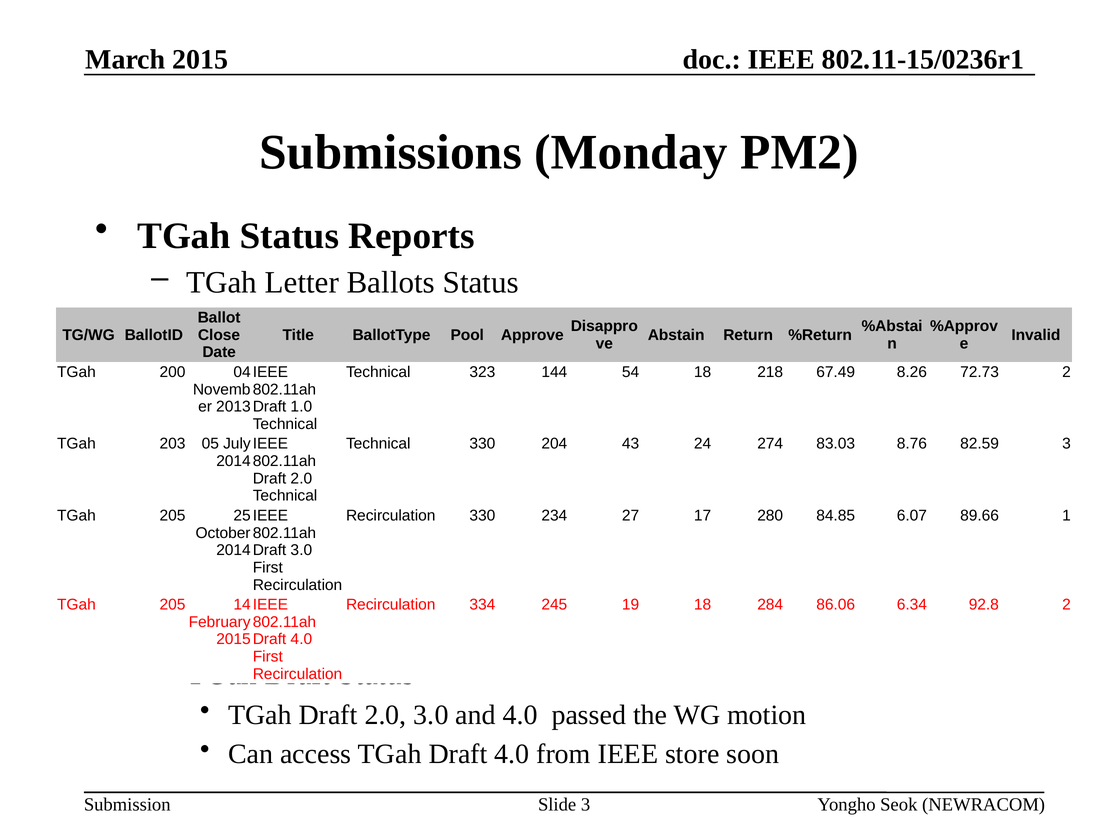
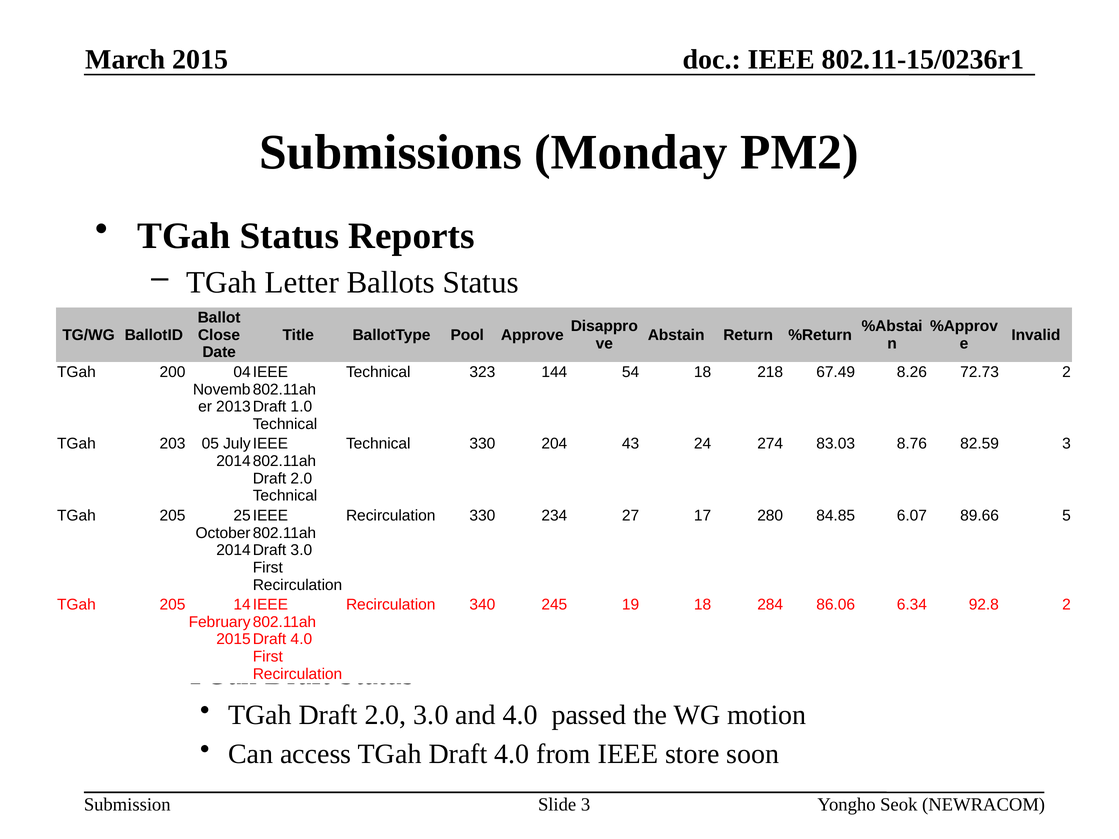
1: 1 -> 5 (1066, 516)
334: 334 -> 340 (482, 605)
